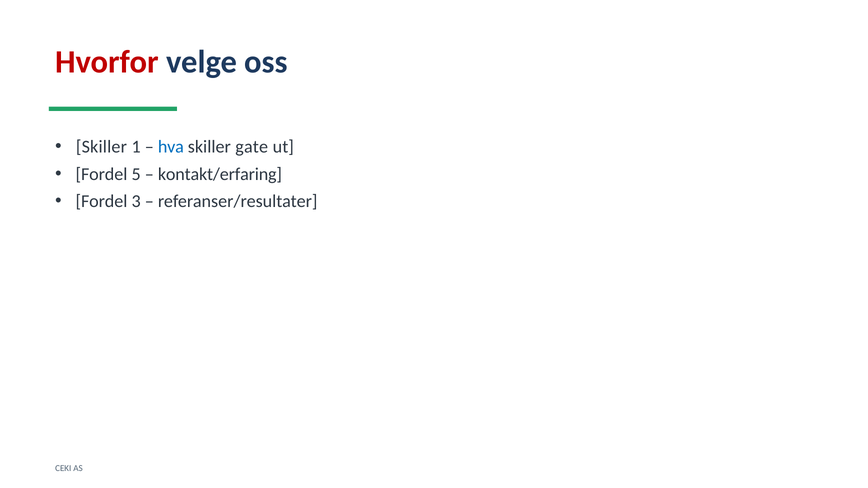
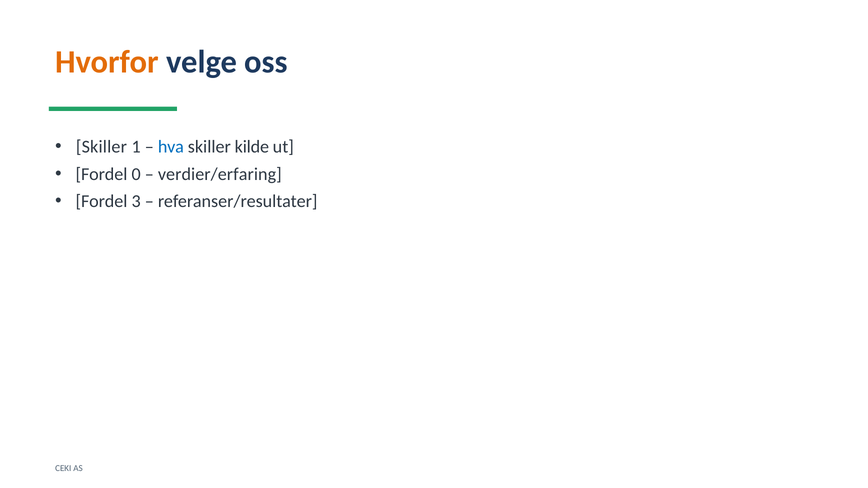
Hvorfor colour: red -> orange (107, 62)
gate: gate -> kilde (252, 147)
5: 5 -> 0 (136, 174)
kontakt/erfaring: kontakt/erfaring -> verdier/erfaring (220, 174)
